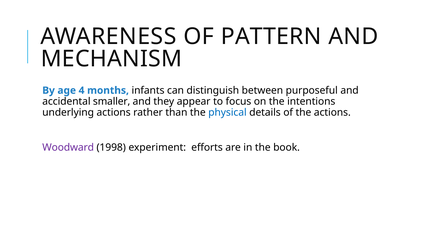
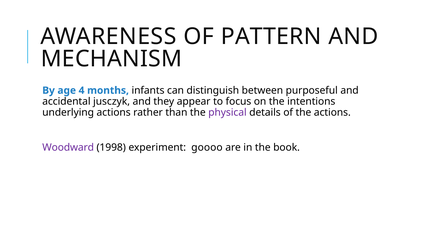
smaller: smaller -> jusczyk (112, 101)
physical colour: blue -> purple (227, 112)
efforts: efforts -> goooo (207, 147)
